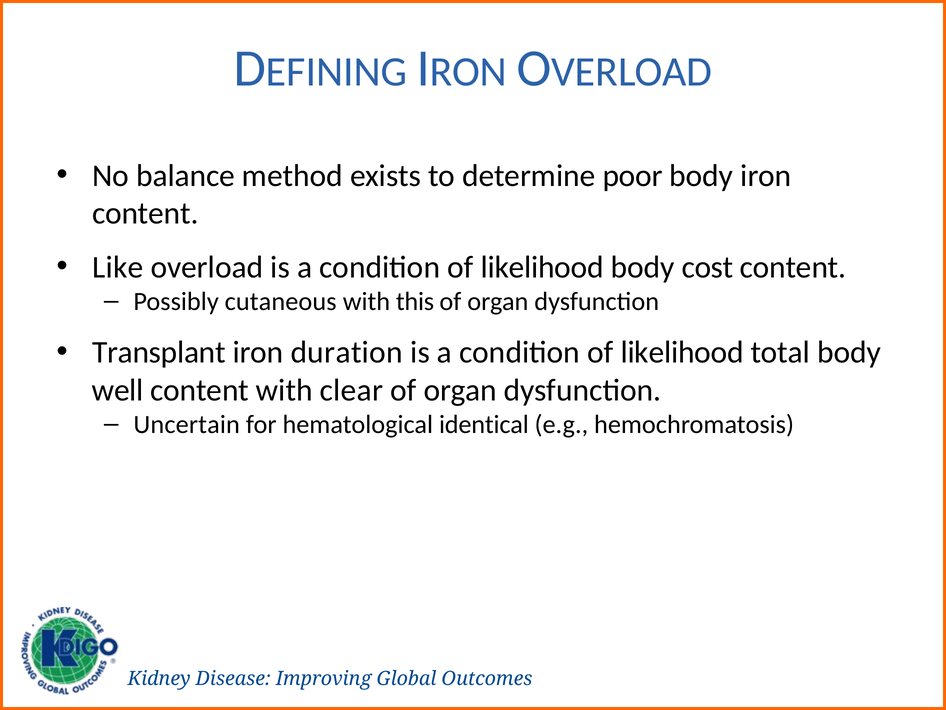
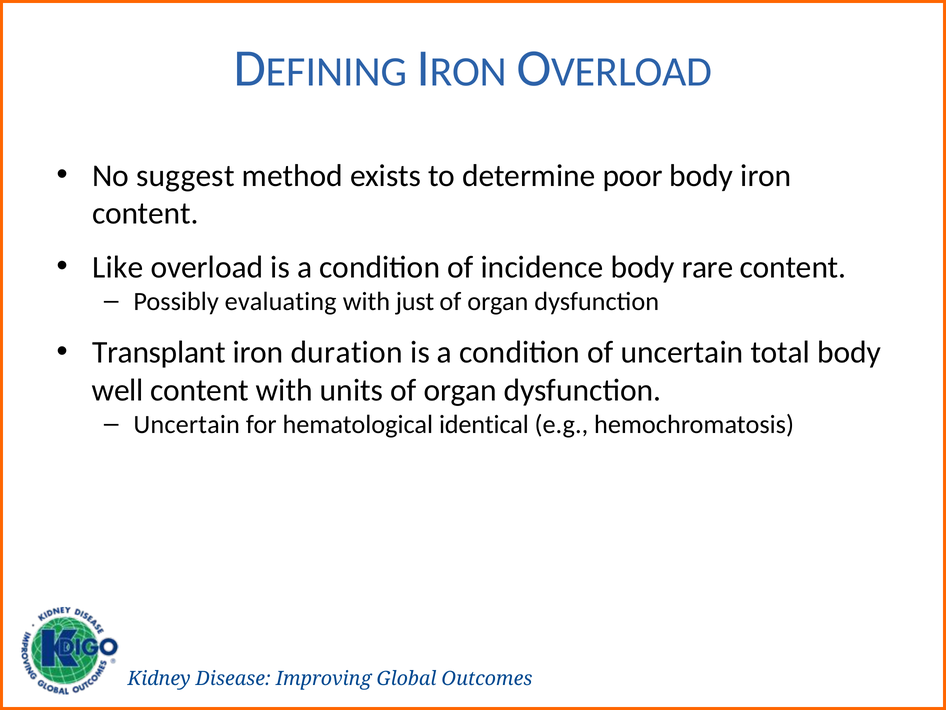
balance: balance -> suggest (185, 176)
likelihood: likelihood -> incidence (542, 267)
cost: cost -> rare (707, 267)
cutaneous: cutaneous -> evaluating (281, 301)
this: this -> just (415, 301)
likelihood: likelihood -> uncertain (682, 352)
clear: clear -> units (352, 390)
